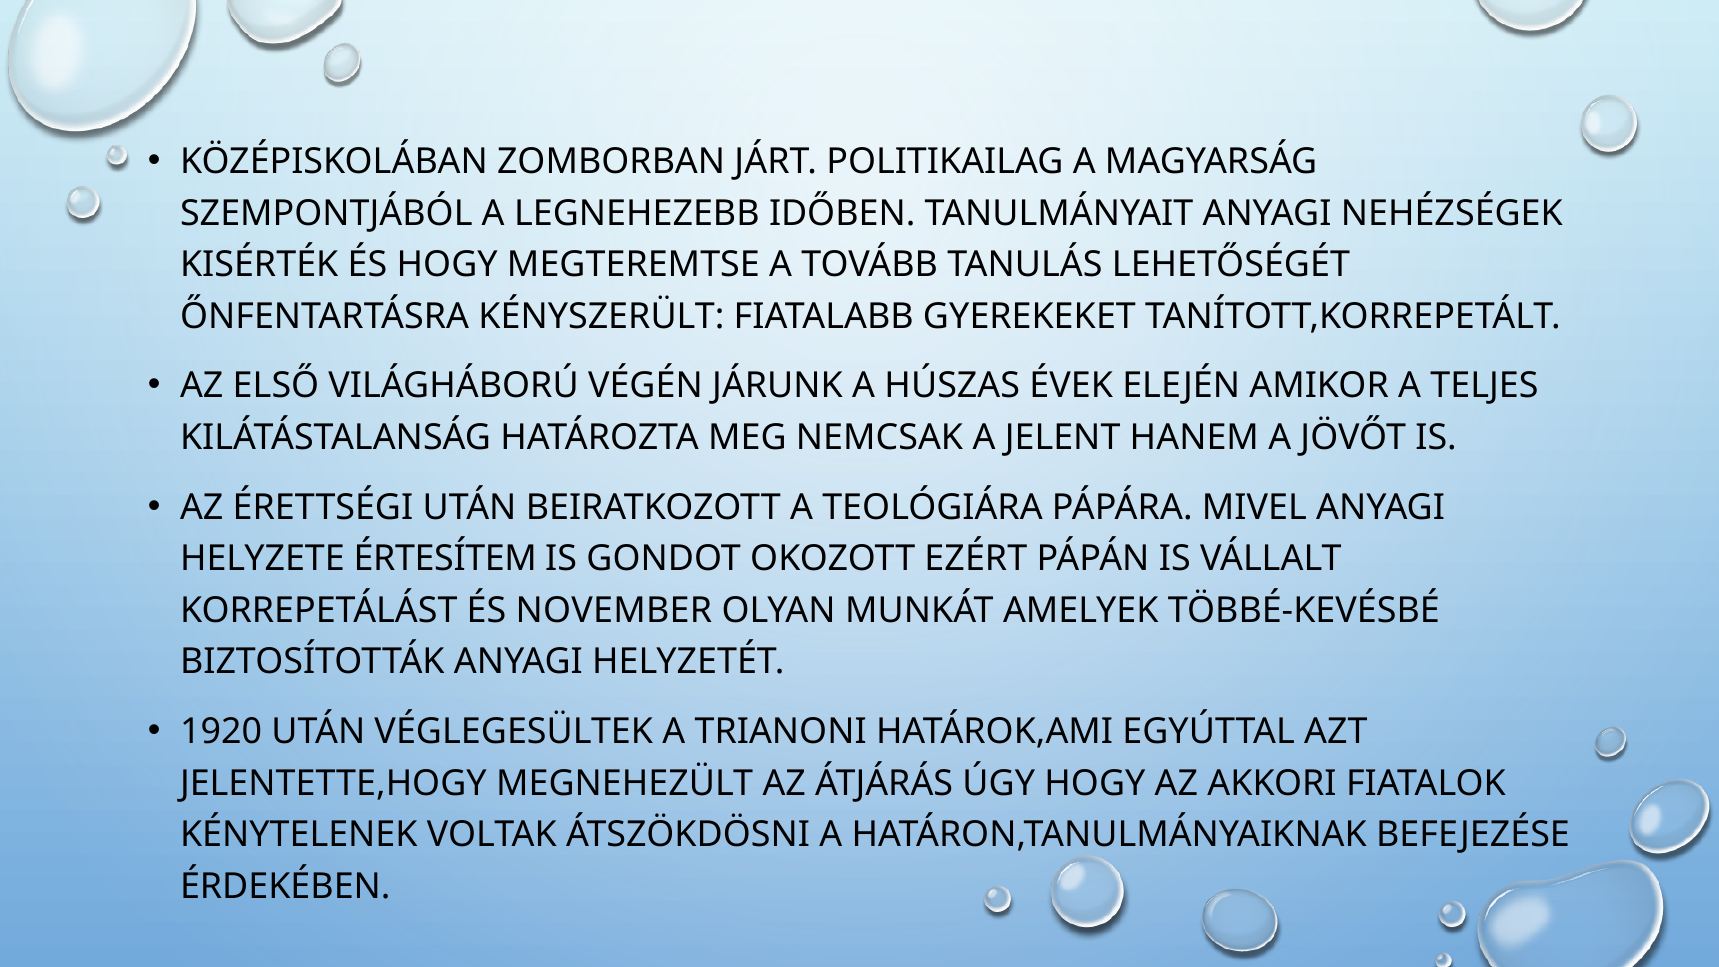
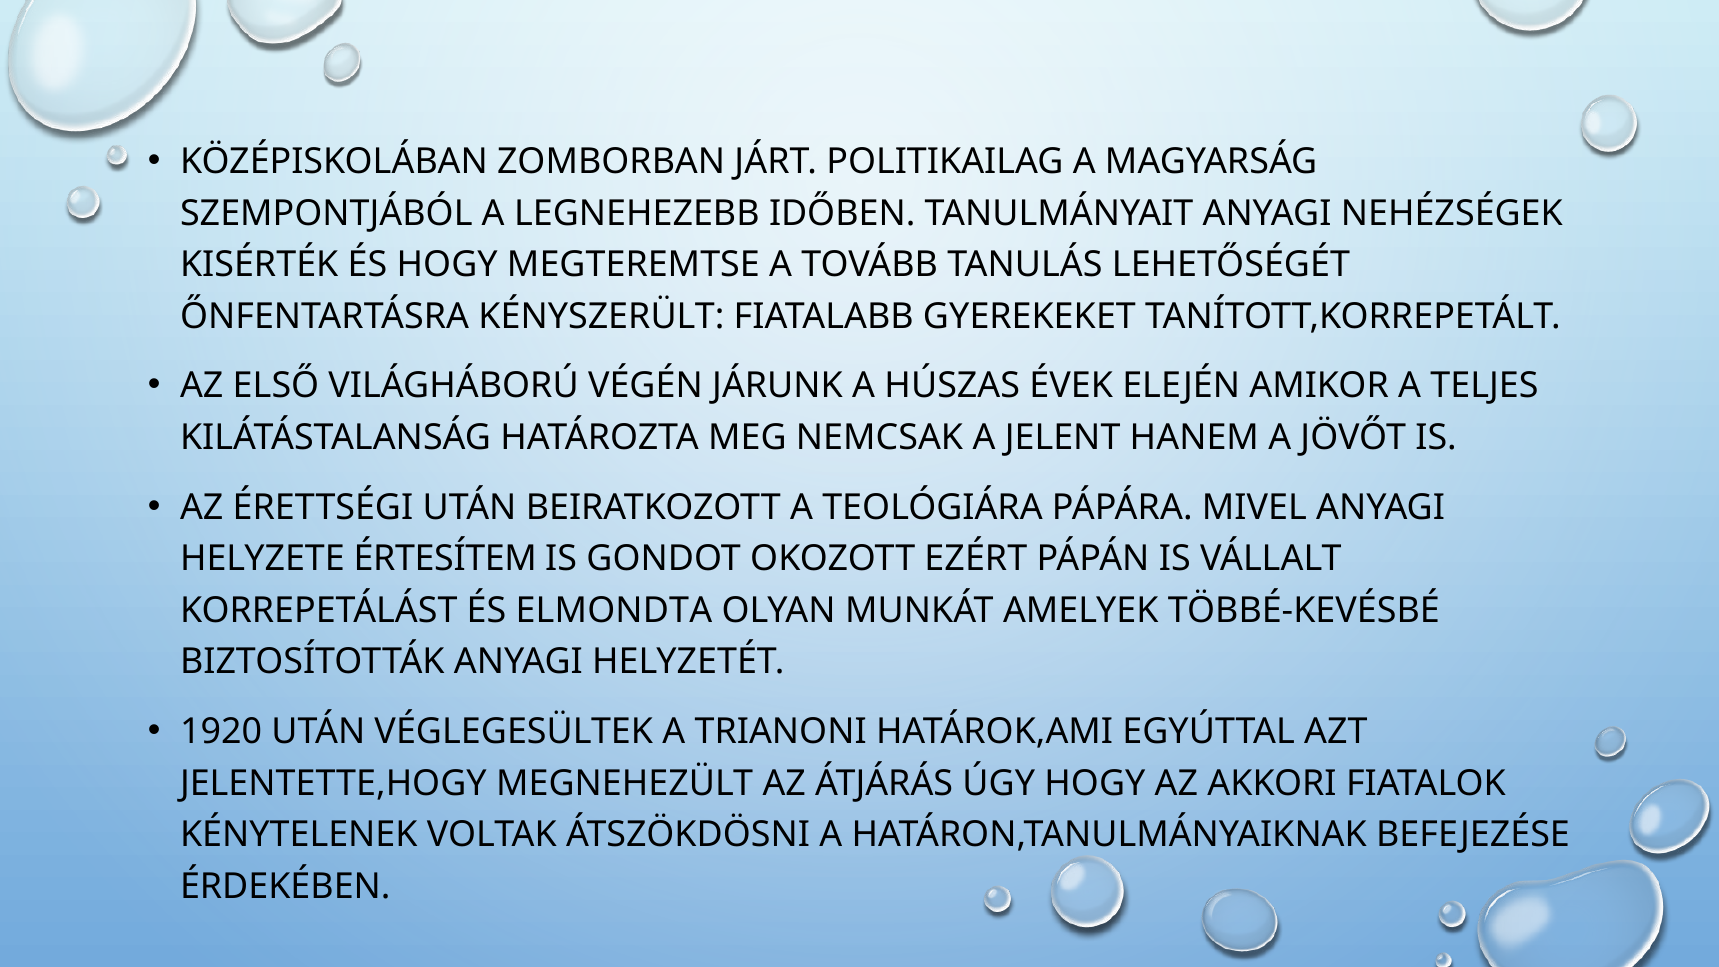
NOVEMBER: NOVEMBER -> ELMONDTA (614, 610)
